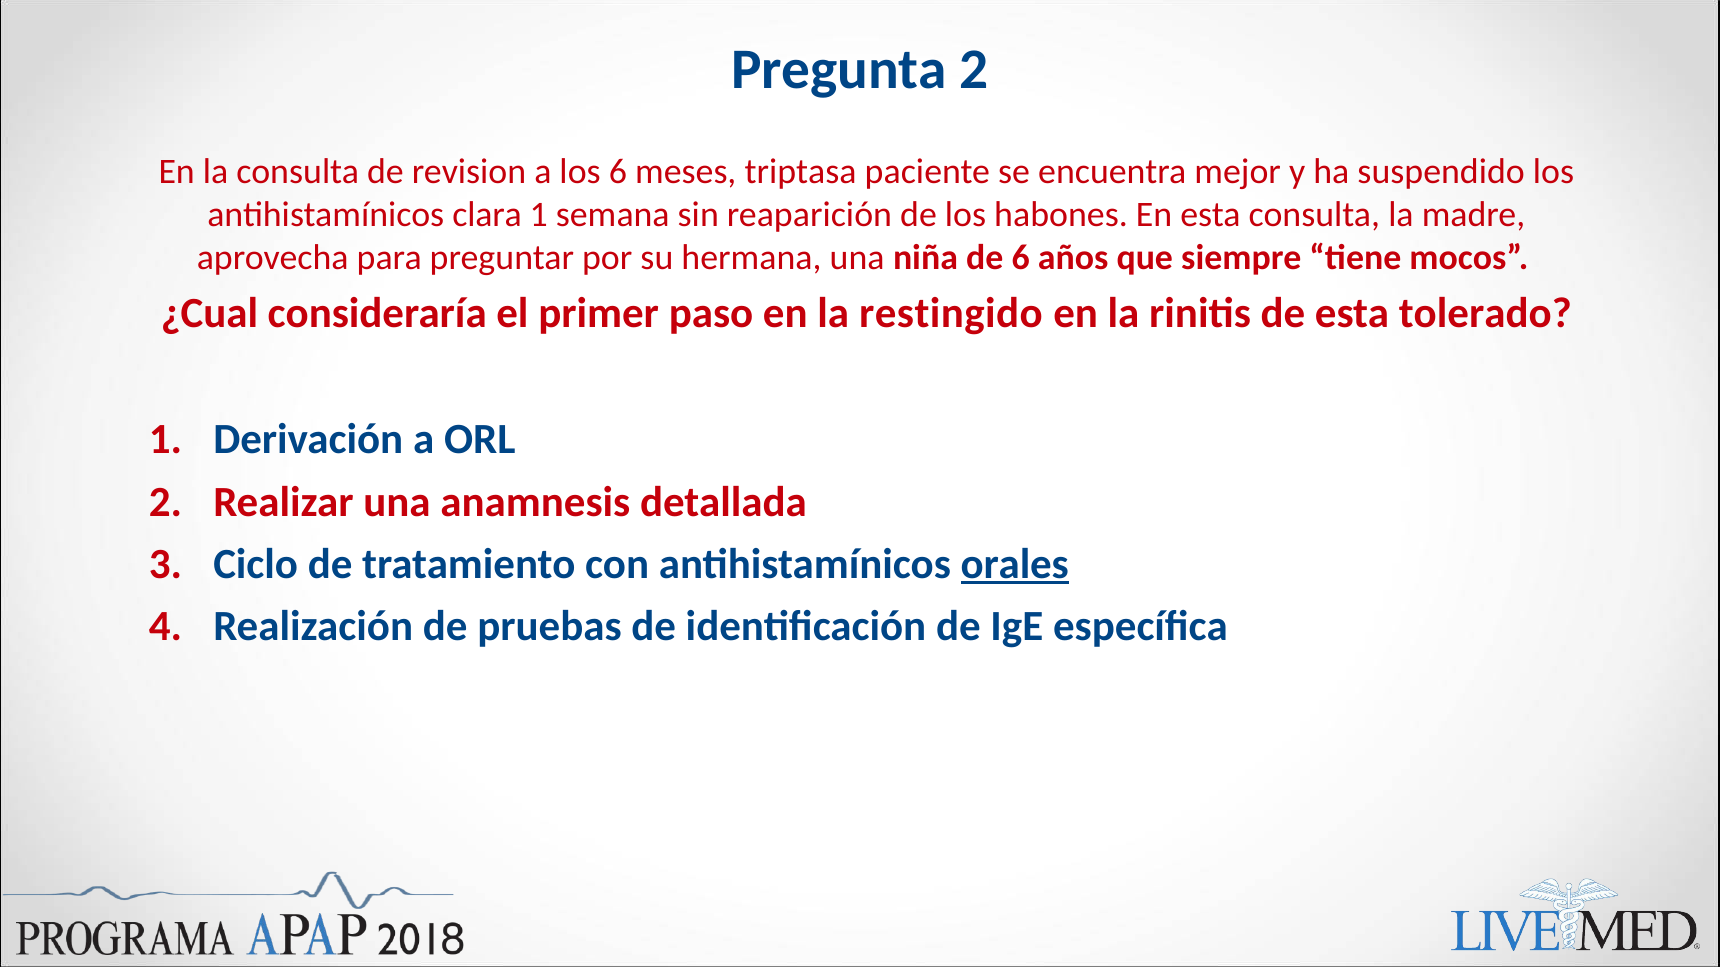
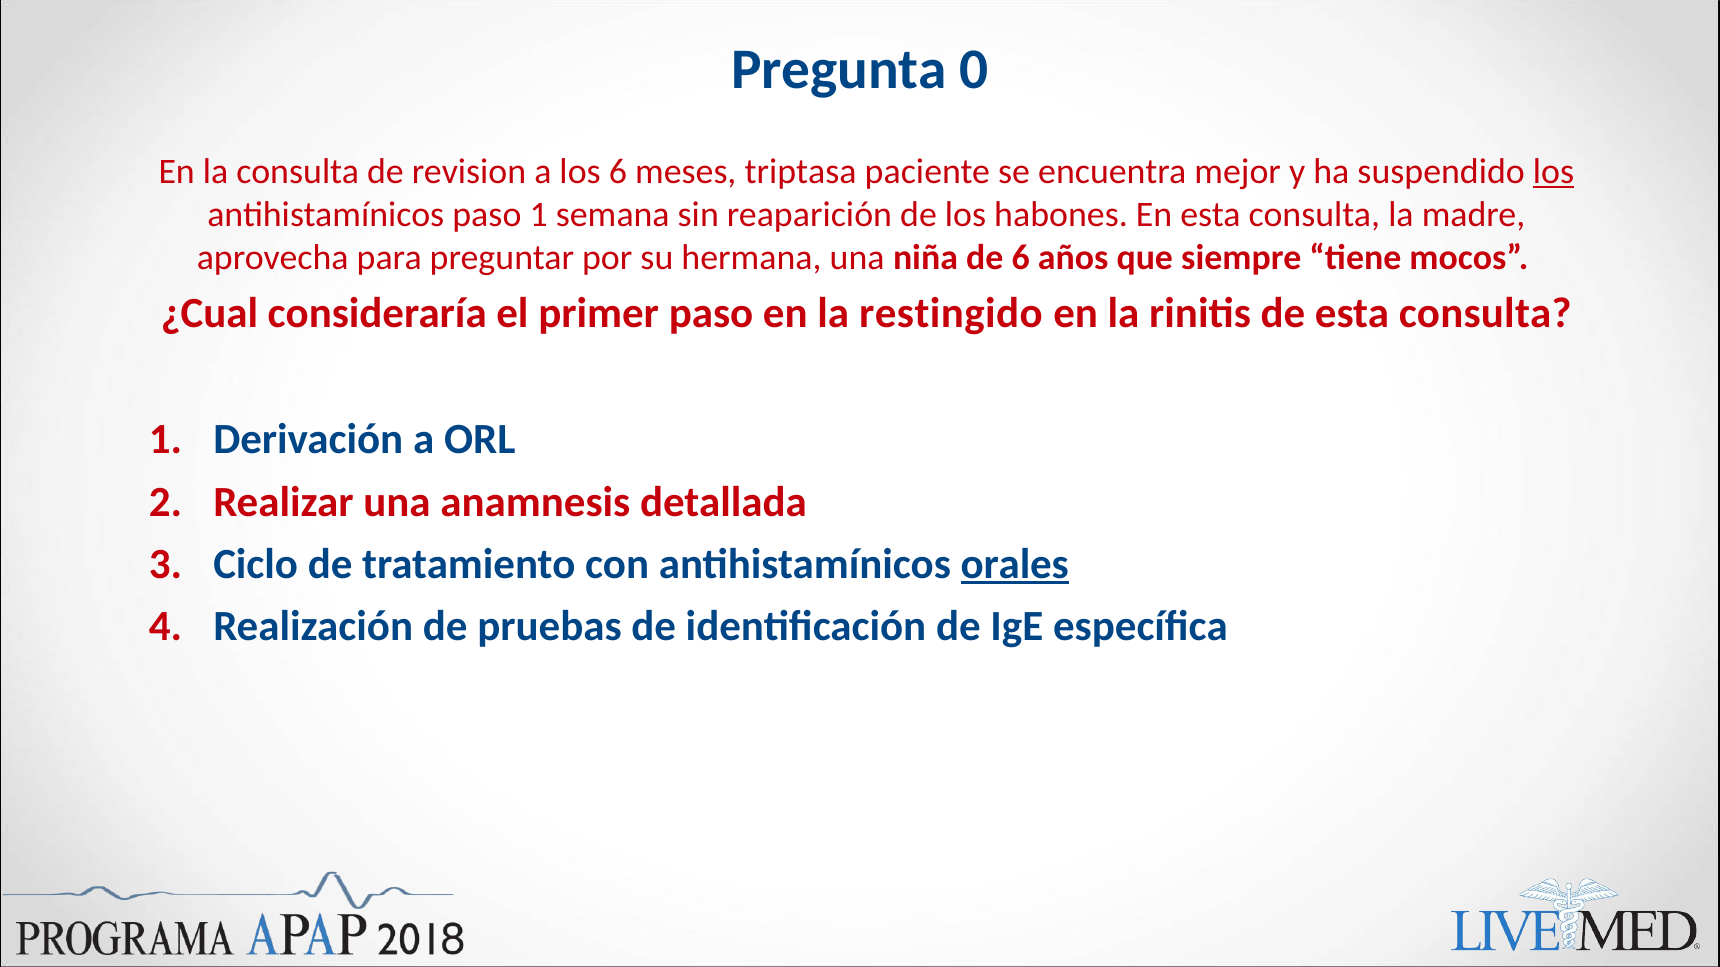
Pregunta 2: 2 -> 0 (974, 69)
los underline: none -> present (1554, 172)
antihistamínicos clara: clara -> paso (487, 215)
de esta tolerado: tolerado -> consulta (1485, 314)
